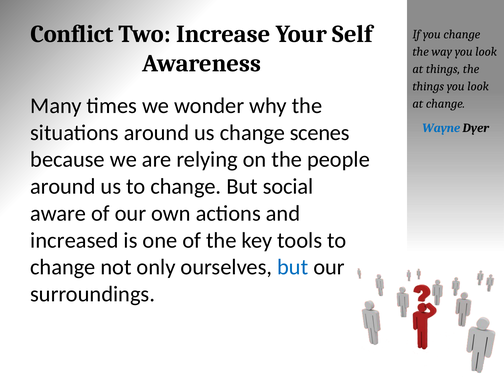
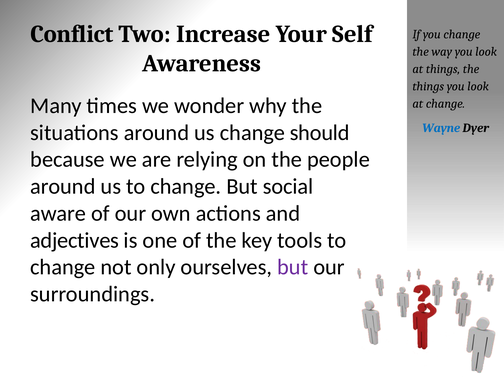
scenes: scenes -> should (320, 133)
increased: increased -> adjectives (75, 240)
but colour: blue -> purple (293, 267)
